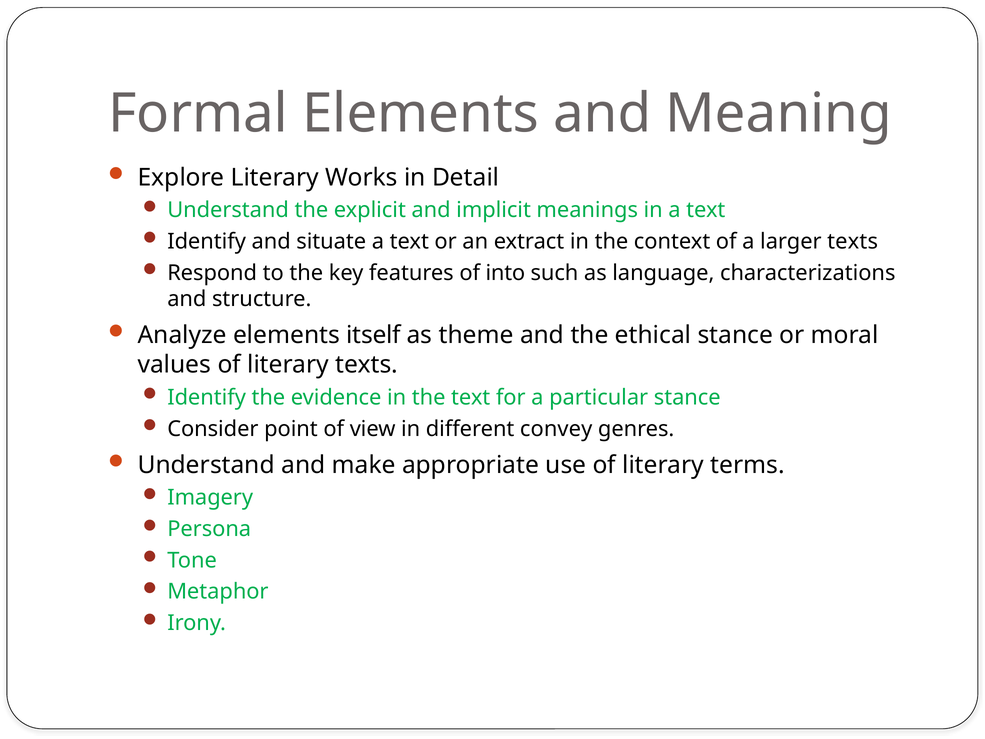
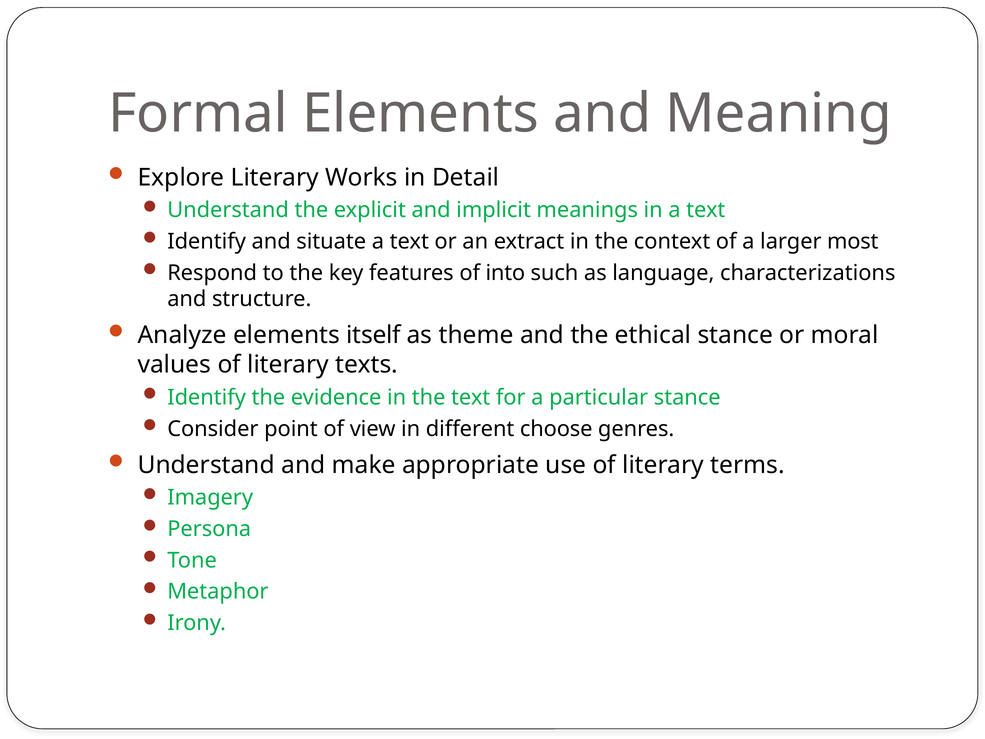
larger texts: texts -> most (853, 241)
convey: convey -> choose (556, 429)
